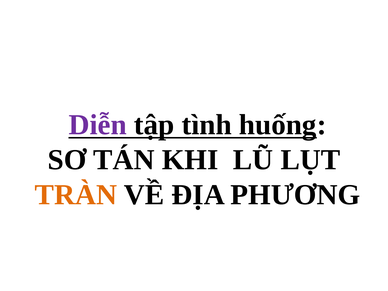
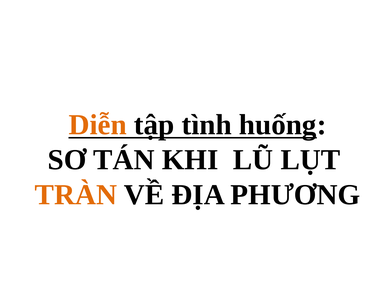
Diễn colour: purple -> orange (98, 125)
